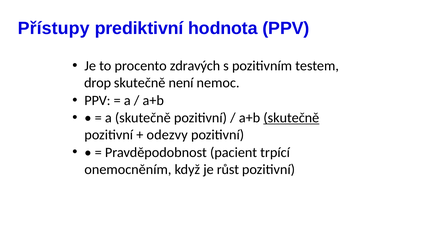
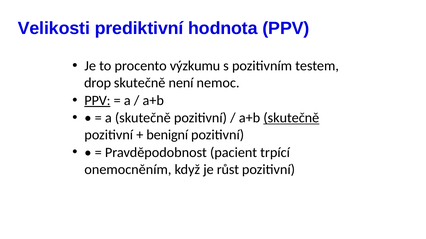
Přístupy: Přístupy -> Velikosti (54, 28)
zdravých: zdravých -> výzkumu (195, 66)
PPV underline: none -> present (97, 101)
odezvy: odezvy -> benigní (167, 135)
